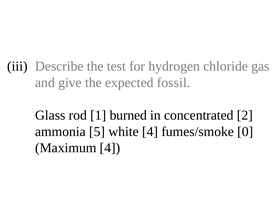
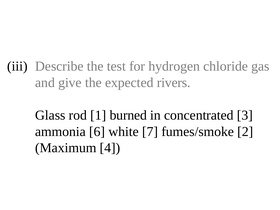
fossil: fossil -> rivers (174, 83)
2: 2 -> 3 (245, 115)
5: 5 -> 6 (97, 132)
white 4: 4 -> 7 (150, 132)
0: 0 -> 2 (245, 132)
